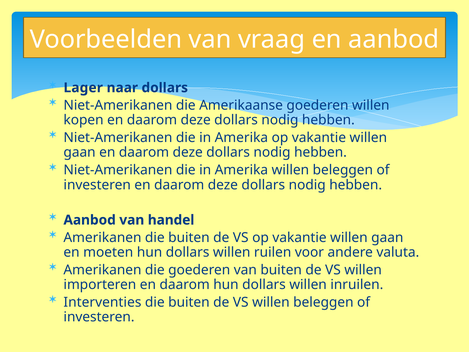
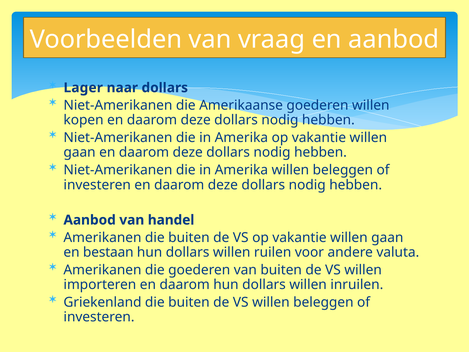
moeten: moeten -> bestaan (108, 252)
Interventies: Interventies -> Griekenland (103, 302)
